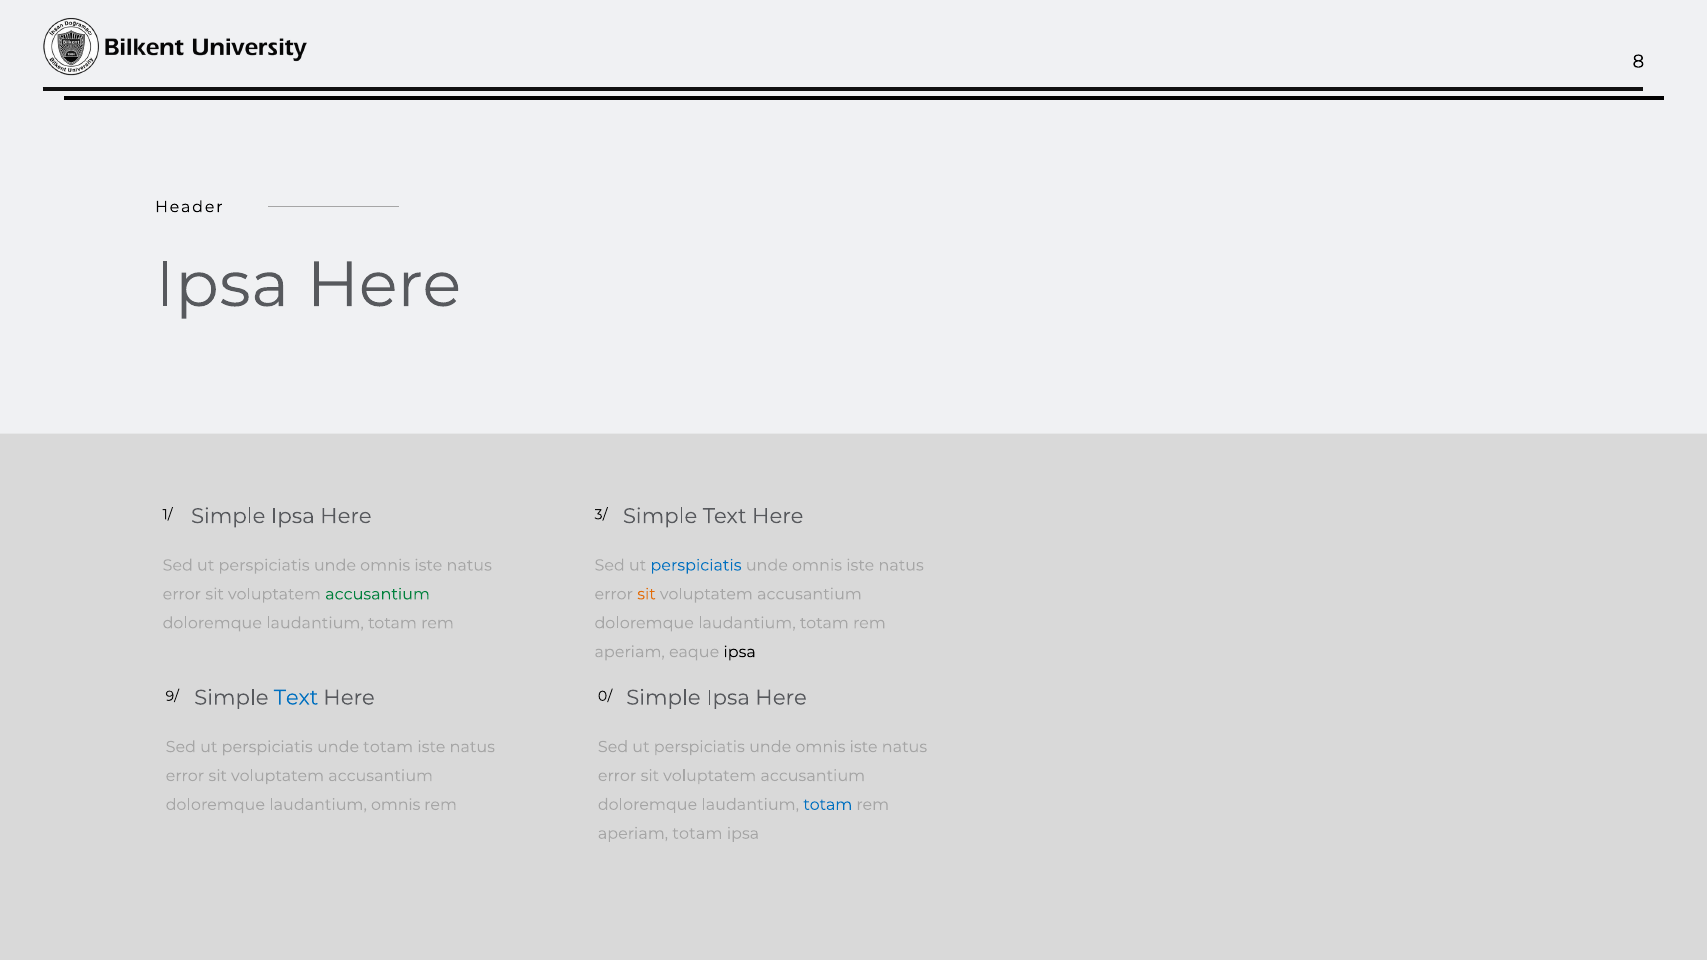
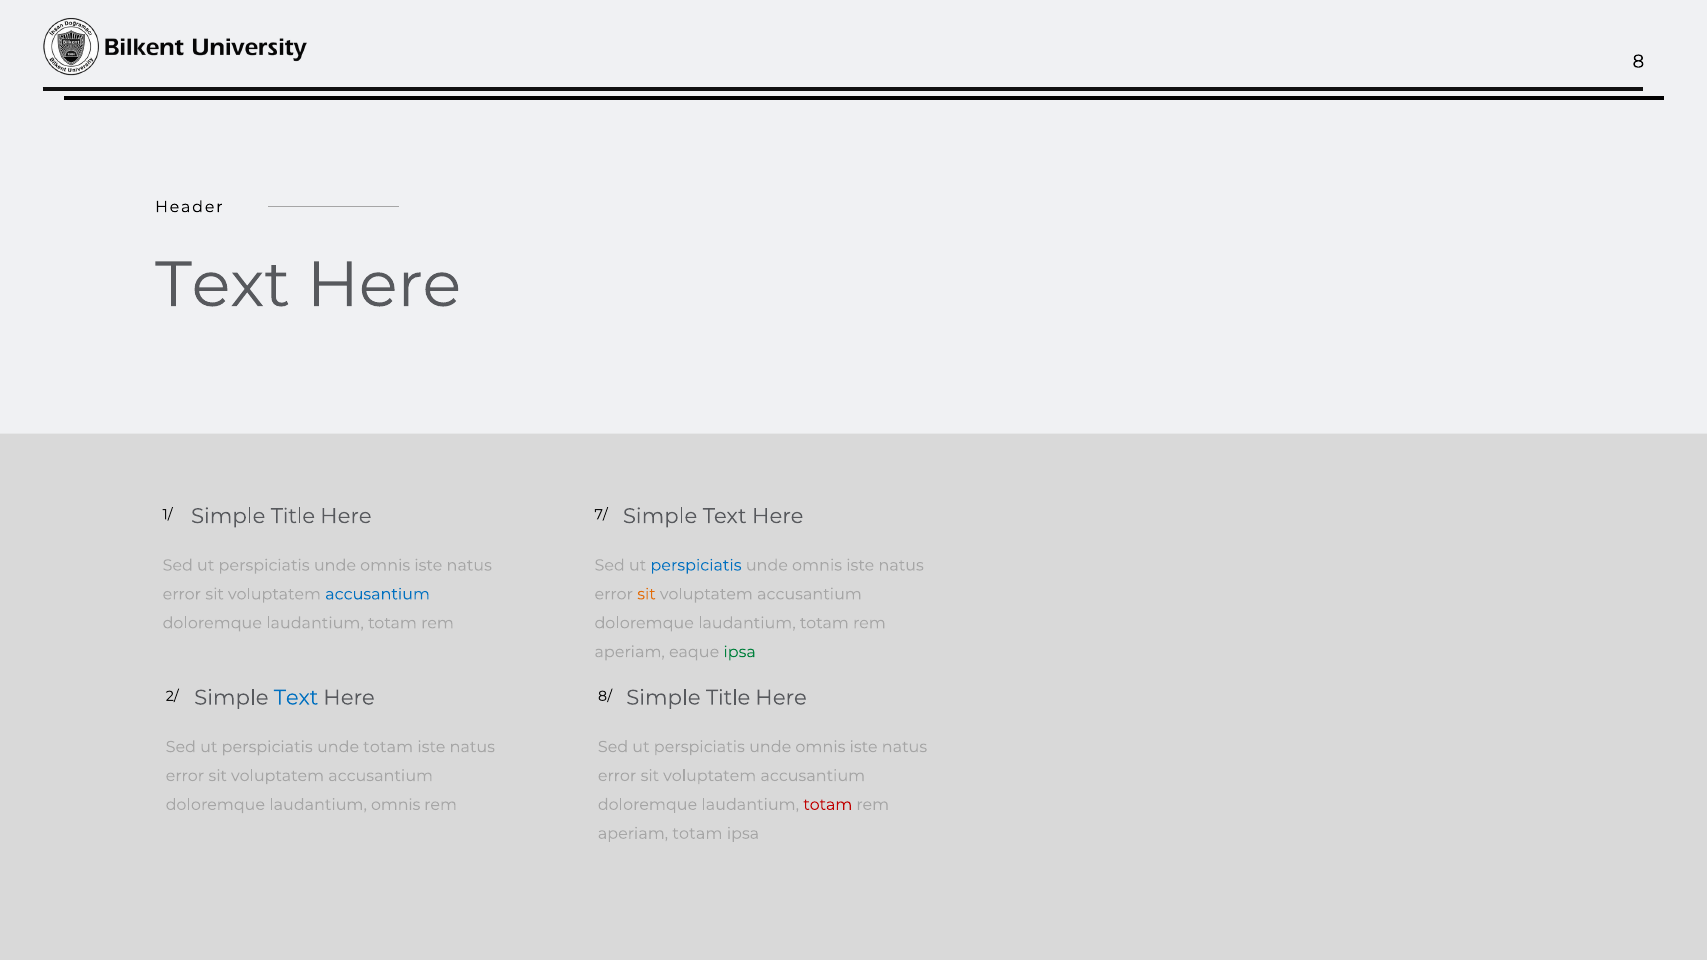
Ipsa: Ipsa -> Text (223, 285)
Ipsa: Ipsa -> Title (293, 516)
3/: 3/ -> 7/ (601, 515)
accusantium colour: green -> blue (378, 594)
ipsa colour: black -> green (740, 652)
9/: 9/ -> 2/ (172, 696)
0/: 0/ -> 8/ (605, 696)
Ipsa: Ipsa -> Title (728, 698)
totam colour: blue -> red (828, 805)
